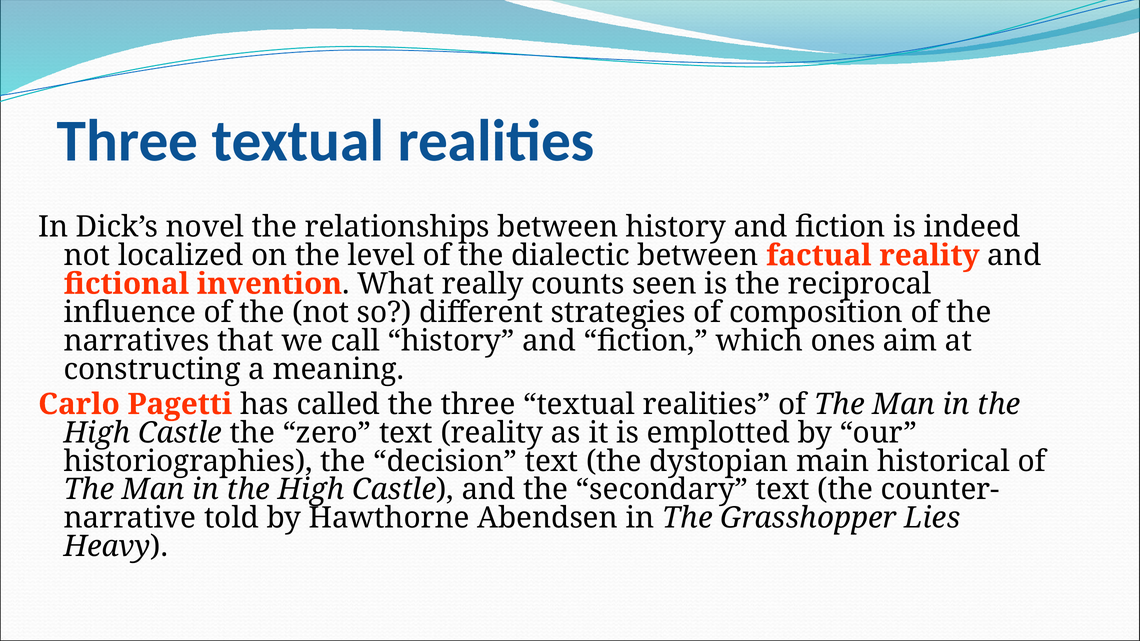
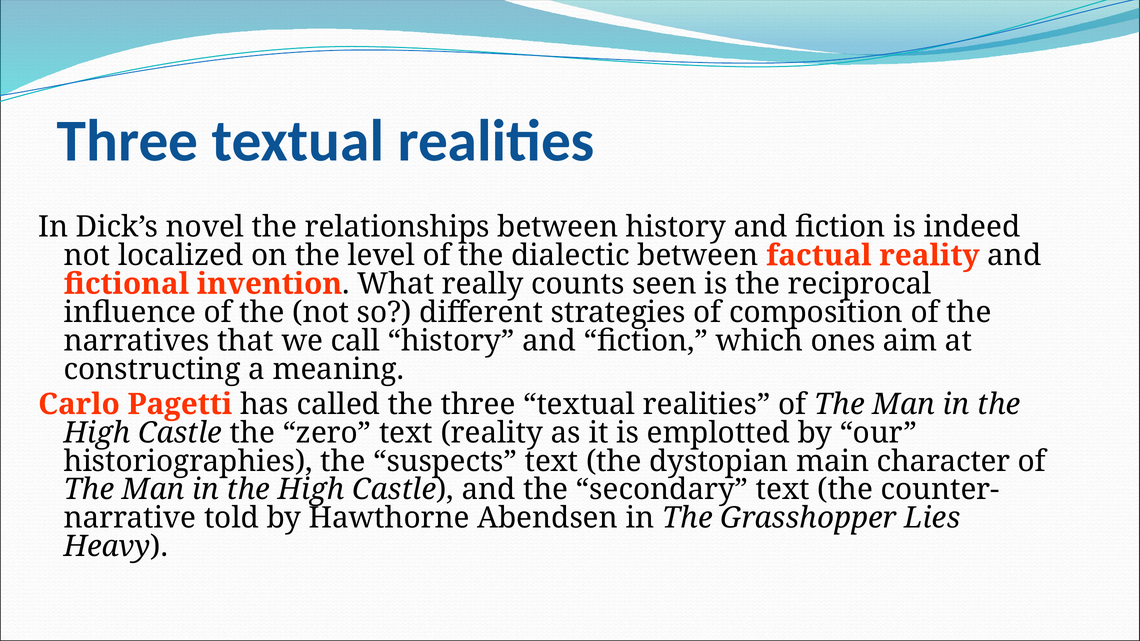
decision: decision -> suspects (445, 461)
historical: historical -> character (944, 461)
